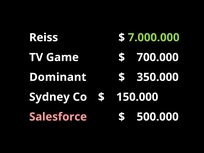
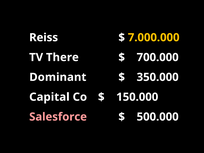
7.000.000 colour: light green -> yellow (154, 38)
Game: Game -> There (62, 57)
Sydney: Sydney -> Capital (49, 97)
